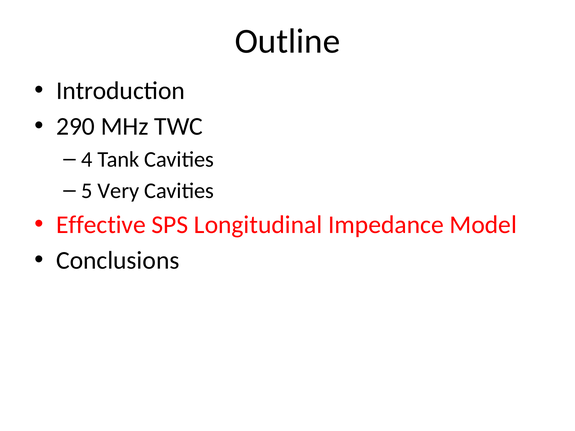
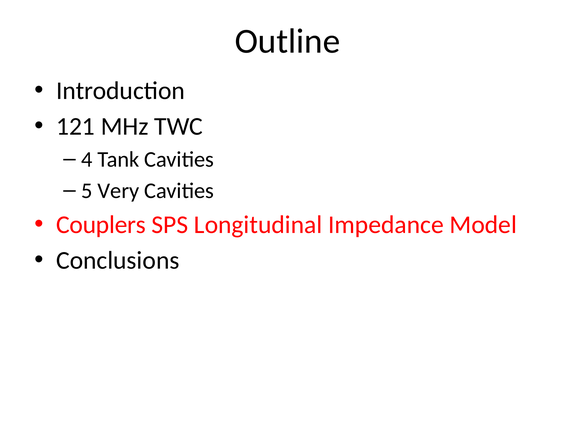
290: 290 -> 121 (75, 127)
Effective: Effective -> Couplers (101, 225)
